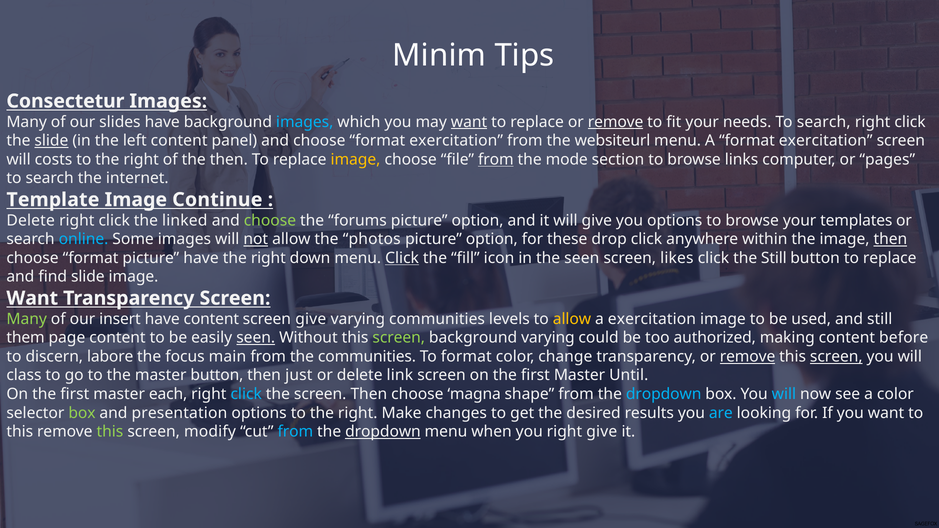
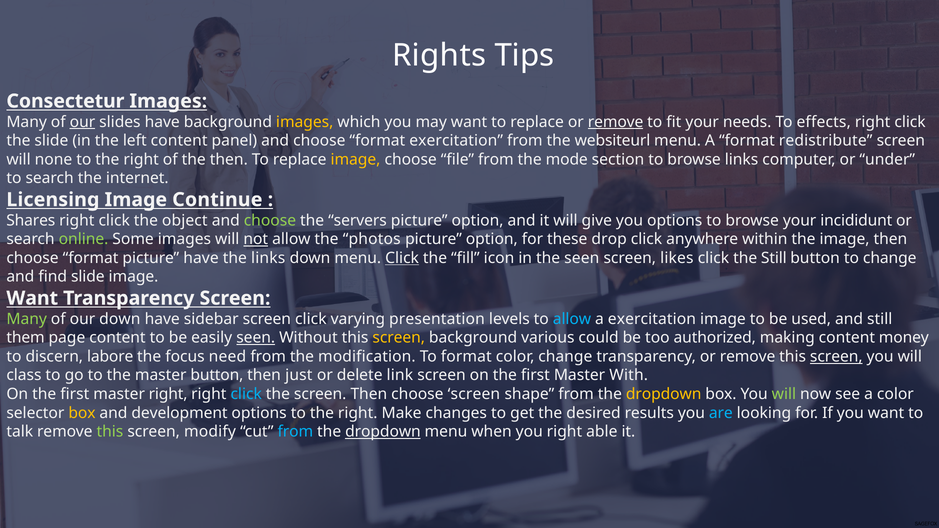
Minim: Minim -> Rights (439, 55)
our underline: none -> present (82, 122)
images colour: light blue -> yellow (305, 122)
want underline: present -> none (469, 122)
needs To search: search -> effects (824, 122)
slide underline: present -> none (51, 141)
A format exercitation: exercitation -> redistribute (826, 141)
costs: costs -> none (53, 160)
from underline: present -> none (496, 160)
pages: pages -> under (887, 160)
Template: Template -> Licensing (53, 200)
Delete: Delete -> Shares (31, 221)
linked: linked -> object (185, 221)
forums: forums -> servers (358, 221)
templates: templates -> incididunt (856, 221)
online colour: light blue -> light green (84, 239)
then underline: present -> none (890, 239)
right: right -> links (268, 258)
button to replace: replace -> change (890, 258)
our insert: insert -> down (120, 319)
have content: content -> sidebar (211, 319)
screen give: give -> click (311, 319)
varying communities: communities -> presentation (437, 319)
allow colour: yellow -> light blue (572, 319)
screen colour: light green -> yellow (399, 338)
background varying: varying -> various (548, 338)
before: before -> money (904, 338)
main: main -> need (227, 357)
the communities: communities -> modification (367, 357)
remove underline: present -> none (748, 357)
Until: Until -> With (629, 375)
master each: each -> right (168, 394)
choose magna: magna -> screen (474, 394)
dropdown colour: light blue -> yellow (664, 394)
will colour: light blue -> light green (784, 394)
box colour: light green -> yellow (82, 413)
presentation: presentation -> development (180, 413)
this: this -> talk (20, 432)
right give: give -> able (602, 432)
